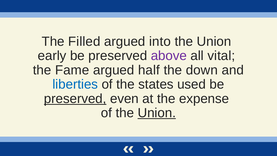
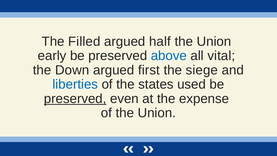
into: into -> half (160, 41)
above colour: purple -> blue (169, 56)
Fame: Fame -> Down (72, 70)
half: half -> first (149, 70)
down: down -> siege (202, 70)
Union underline: present -> none (157, 113)
